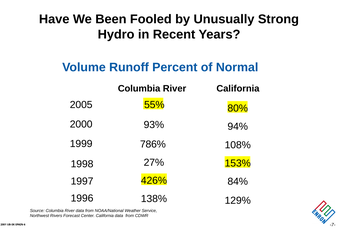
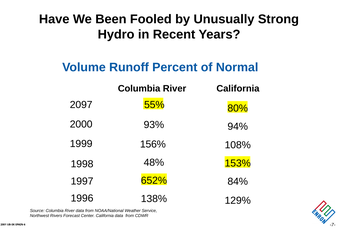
2005: 2005 -> 2097 (81, 105)
786%: 786% -> 156% (153, 144)
27%: 27% -> 48% (154, 163)
426%: 426% -> 652% (154, 181)
